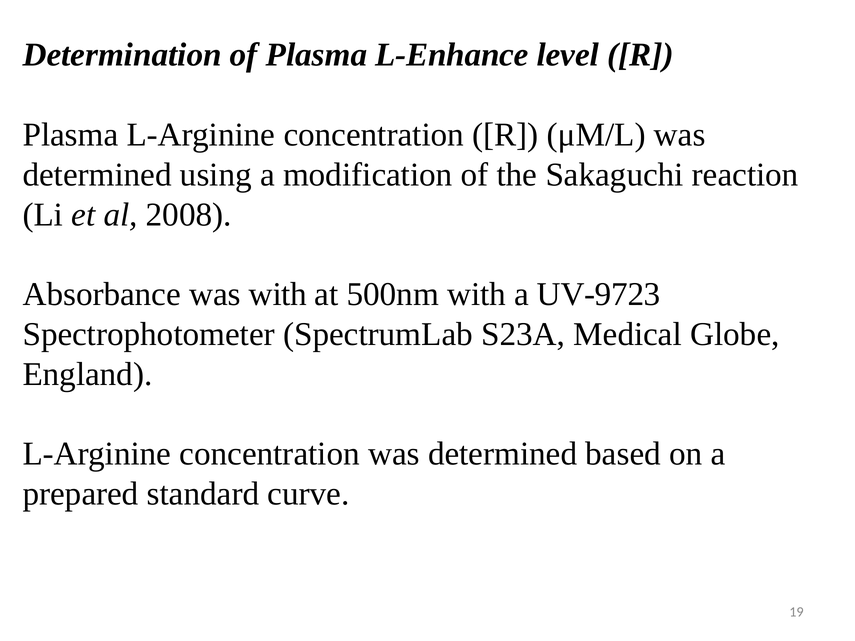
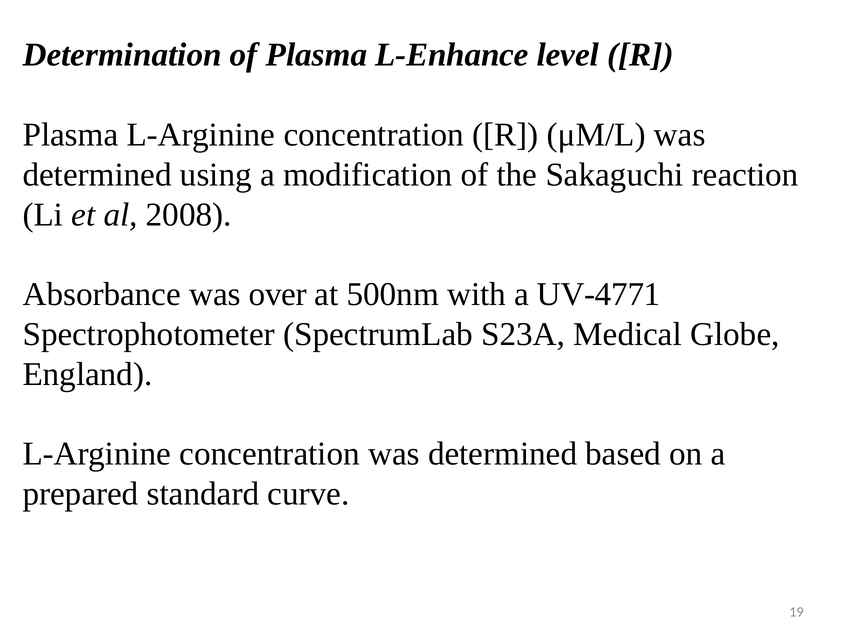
was with: with -> over (278, 295)
UV-9723: UV-9723 -> UV-4771 (599, 295)
